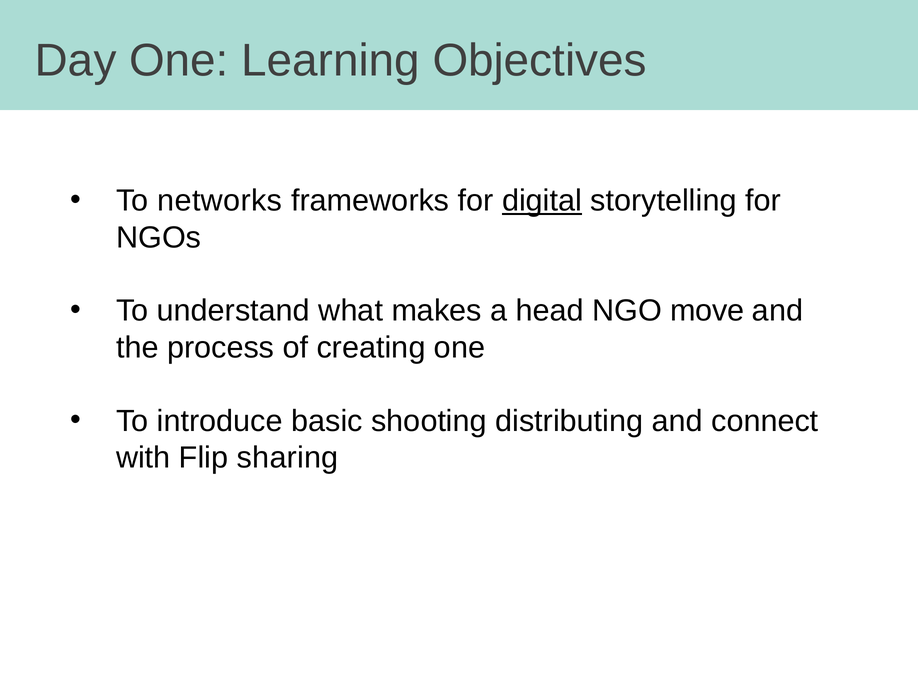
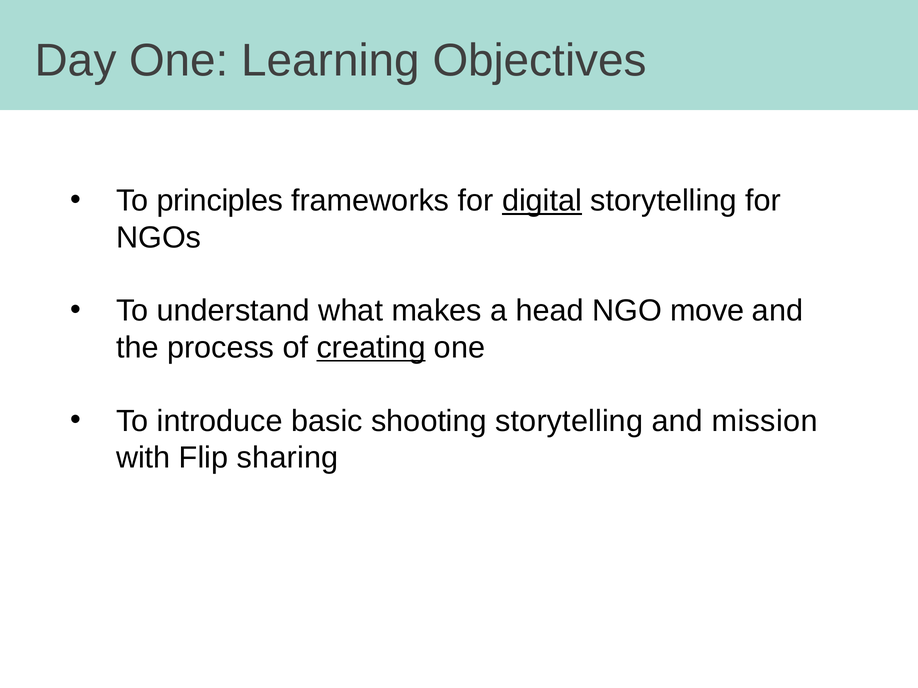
networks: networks -> principles (220, 201)
creating underline: none -> present (371, 348)
shooting distributing: distributing -> storytelling (569, 421)
connect: connect -> mission (765, 421)
